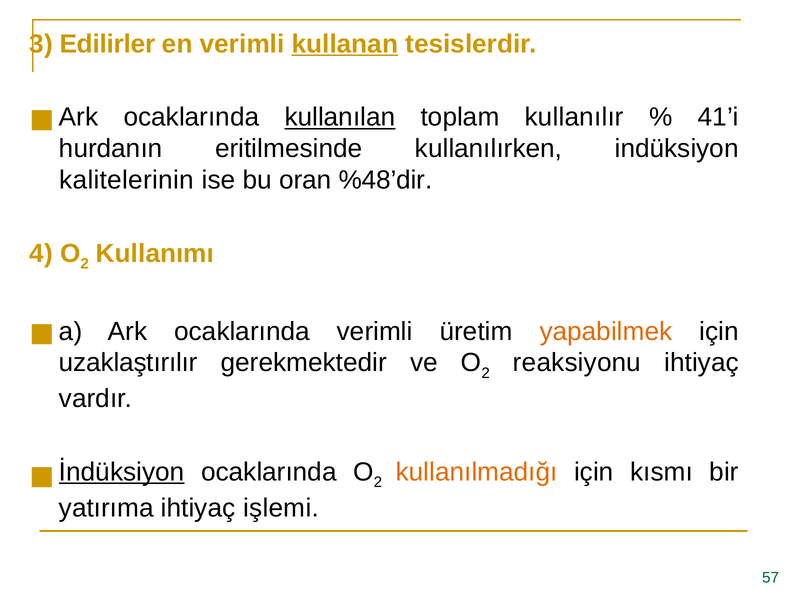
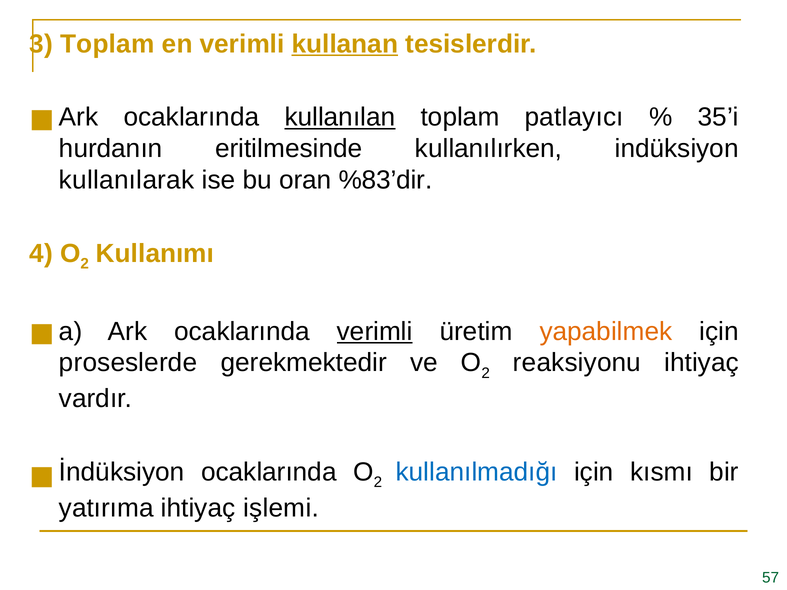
3 Edilirler: Edilirler -> Toplam (107, 44)
kullanılır: kullanılır -> patlayıcı (574, 117)
41’i: 41’i -> 35’i (718, 117)
kalitelerinin: kalitelerinin -> kullanılarak (127, 180)
%48’dir: %48’dir -> %83’dir (386, 180)
verimli underline: none -> present (375, 332)
uzaklaştırılır: uzaklaştırılır -> proseslerde (128, 363)
İndüksiyon underline: present -> none (122, 472)
kullanılmadığı colour: orange -> blue (477, 472)
